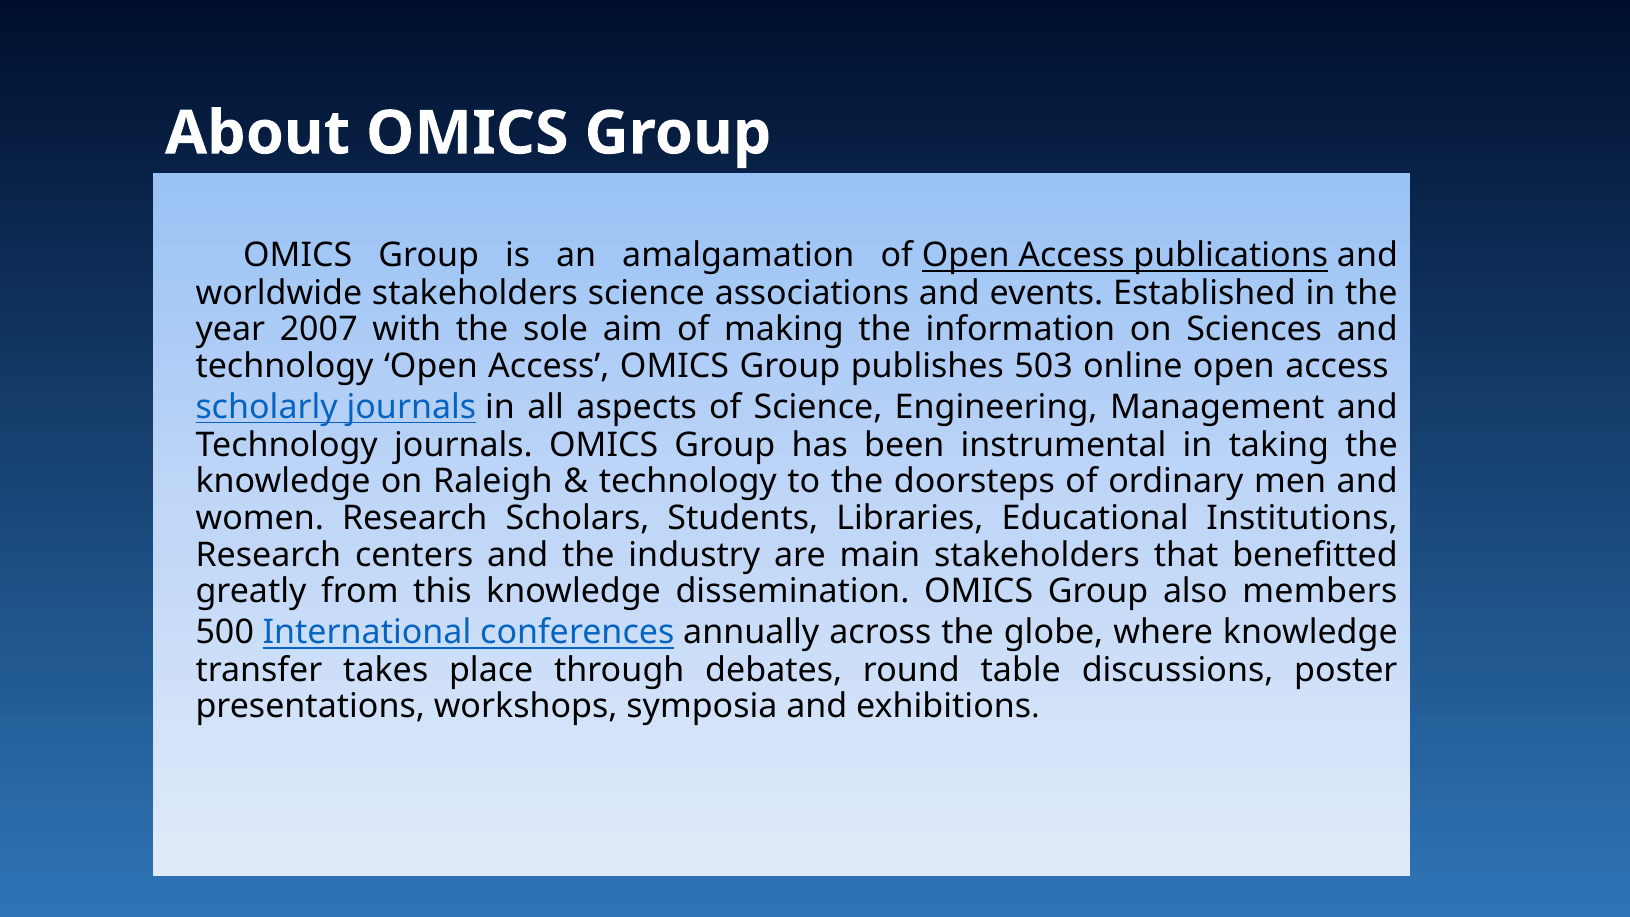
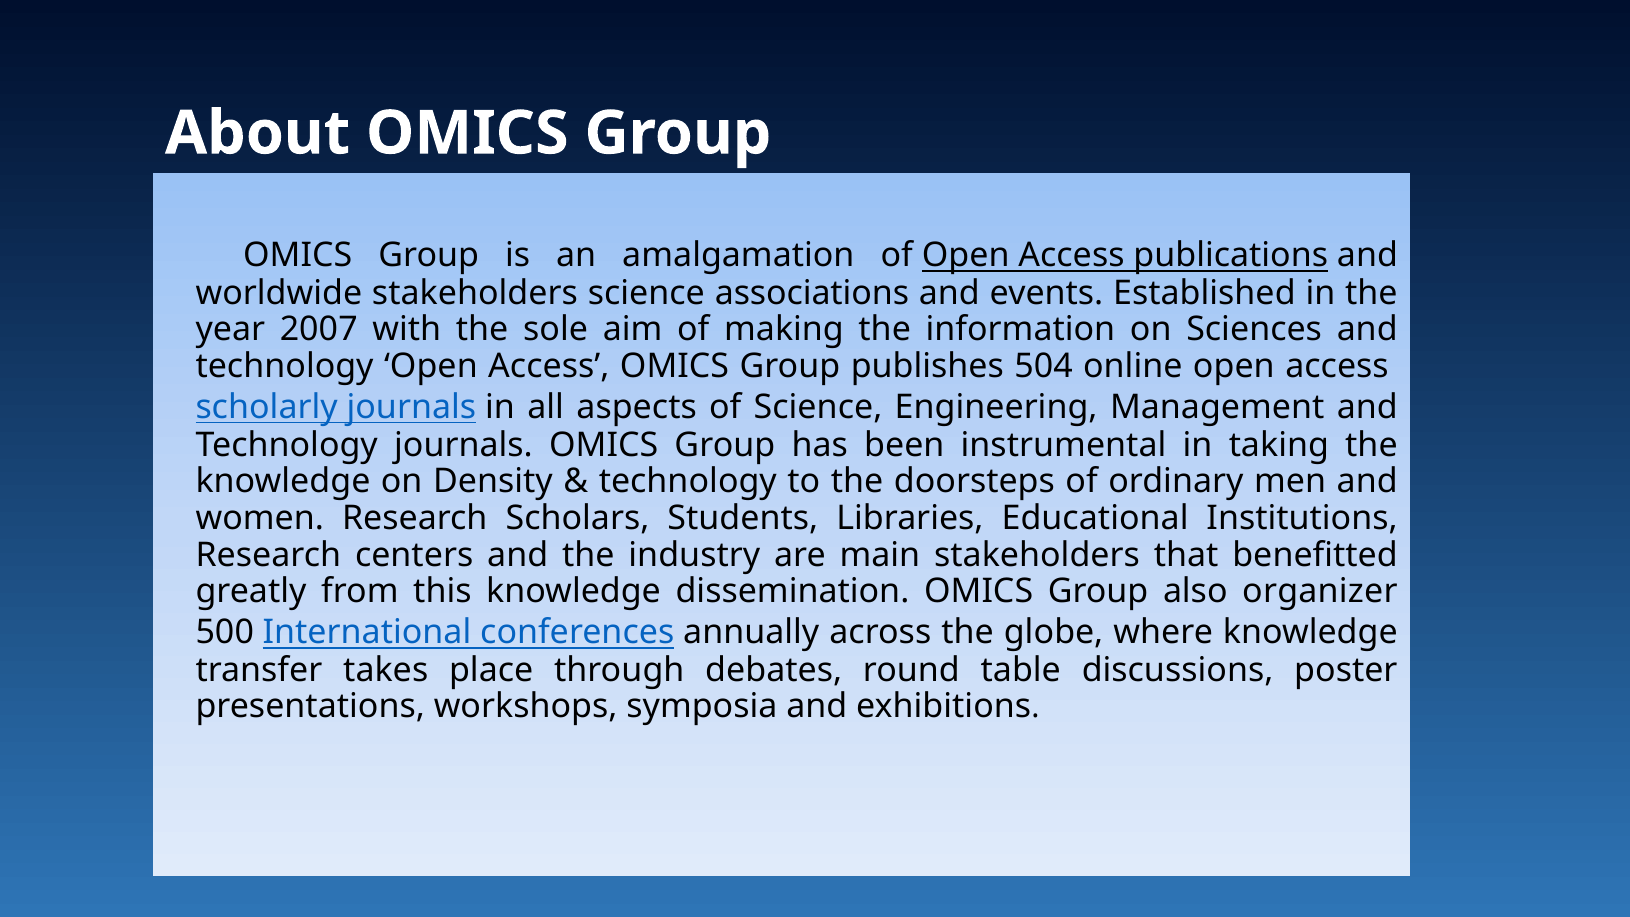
503: 503 -> 504 (1044, 366)
Raleigh: Raleigh -> Density (493, 481)
members: members -> organizer (1320, 591)
